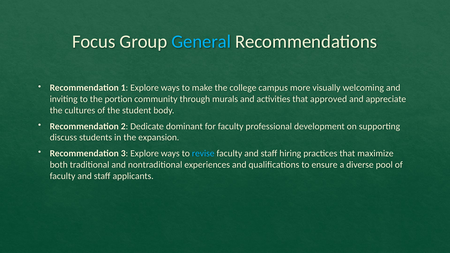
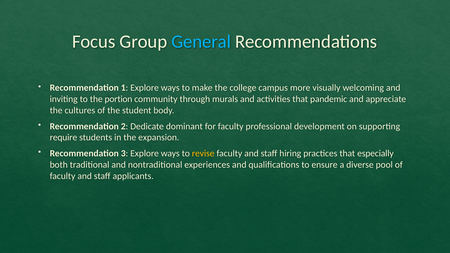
approved: approved -> pandemic (329, 99)
discuss: discuss -> require (63, 138)
revise colour: light blue -> yellow (203, 154)
maximize: maximize -> especially (375, 154)
